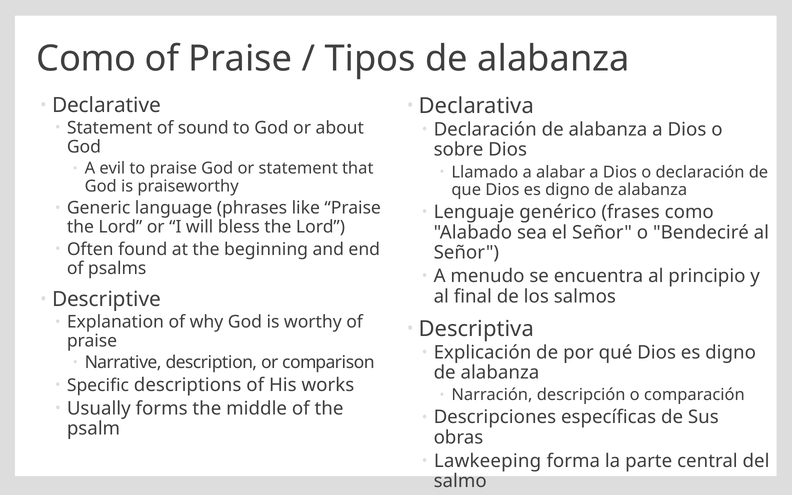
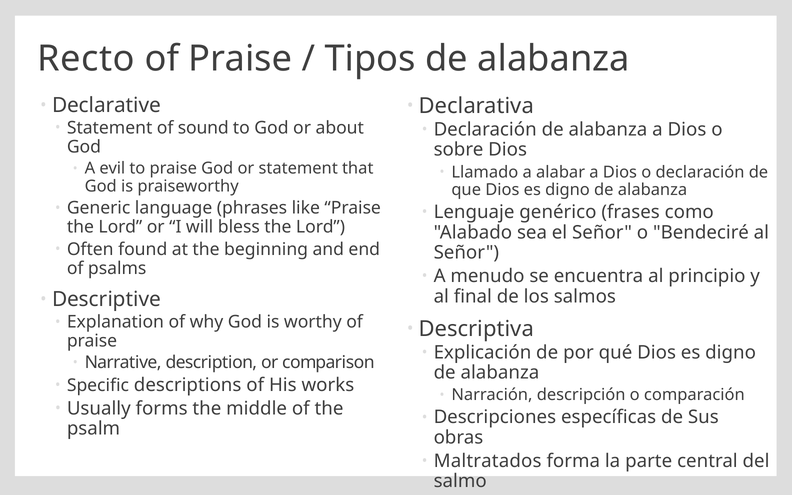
Como: Como -> Recto (86, 59)
Lawkeeping: Lawkeeping -> Maltratados (488, 461)
